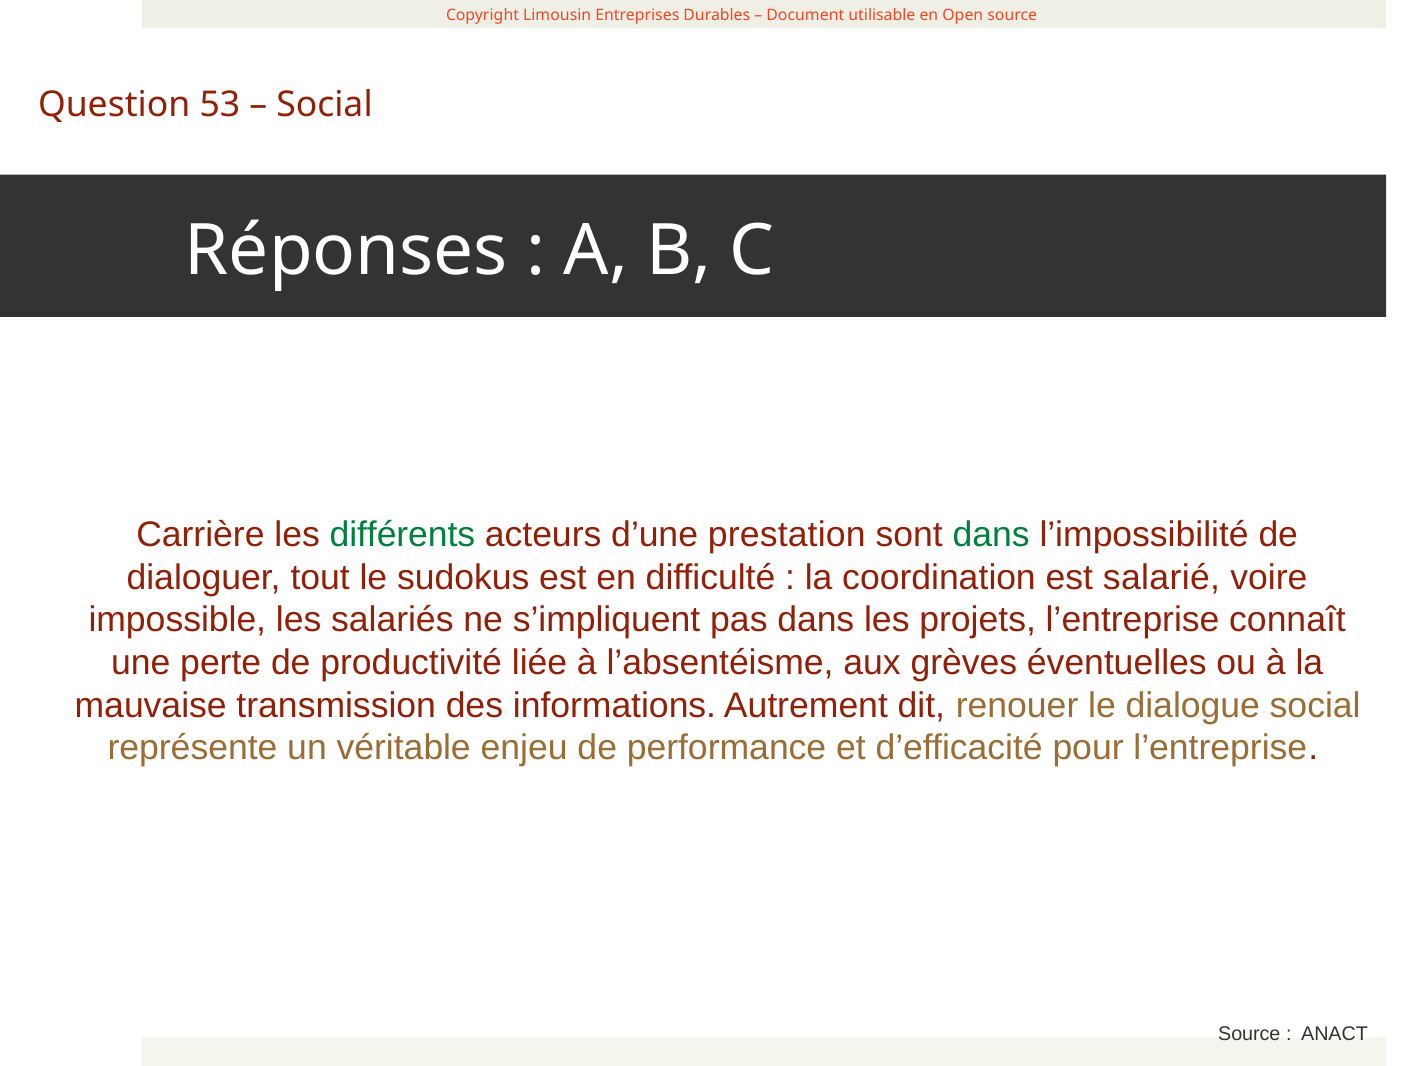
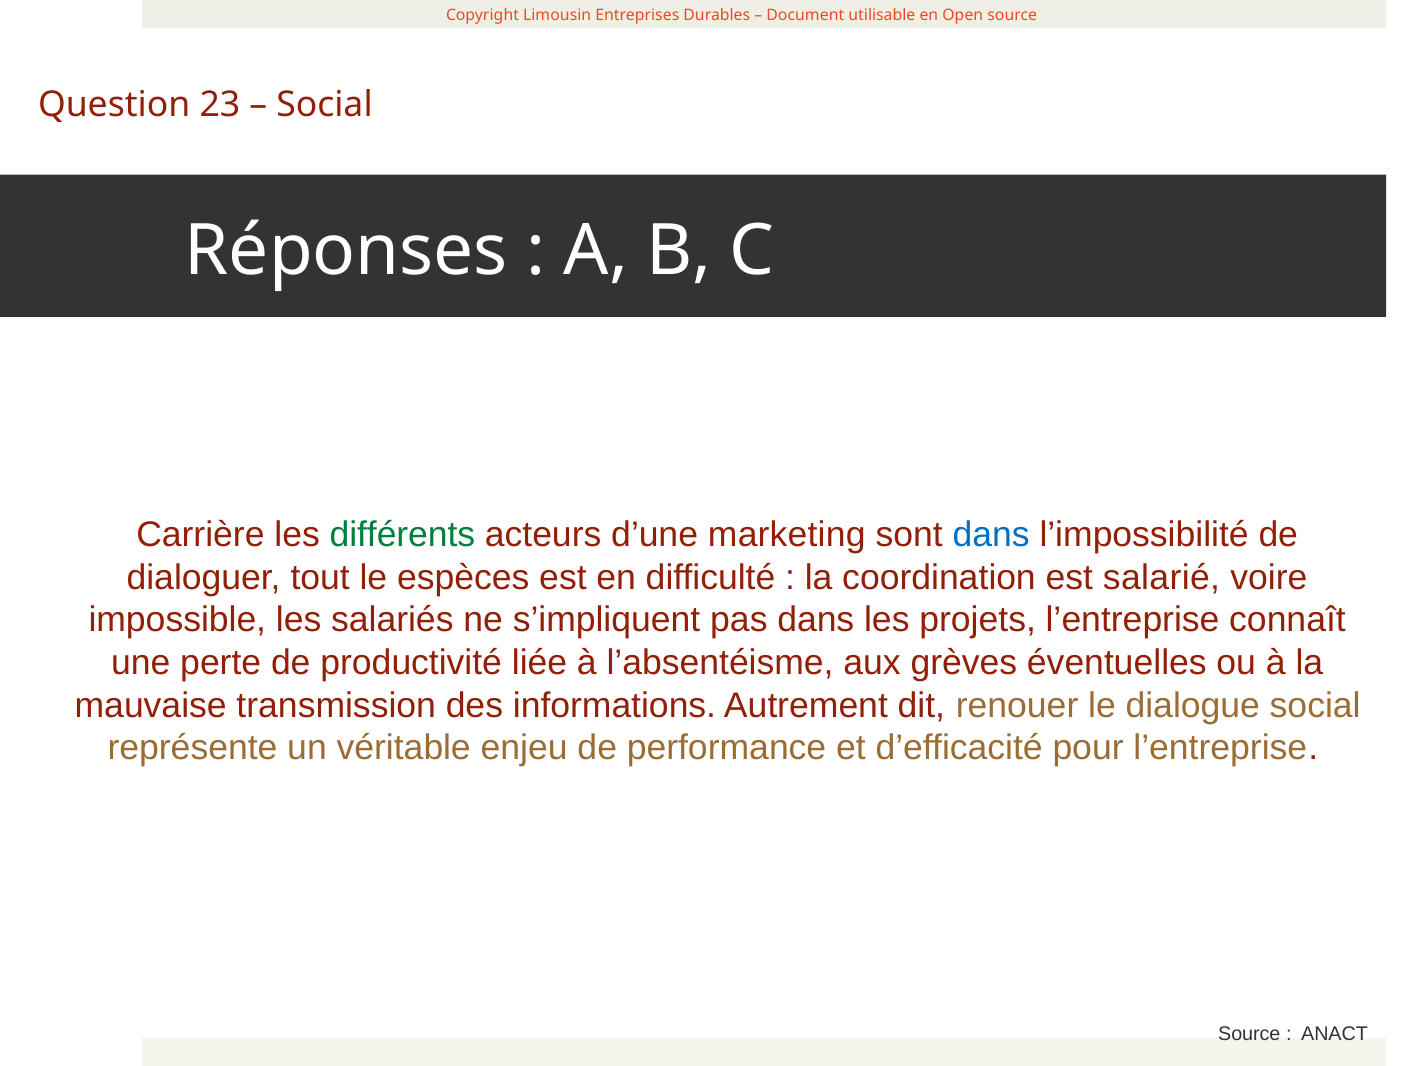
53: 53 -> 23 (220, 105)
prestation: prestation -> marketing (787, 535)
dans colour: green -> blue (991, 535)
sudokus: sudokus -> espèces (463, 578)
